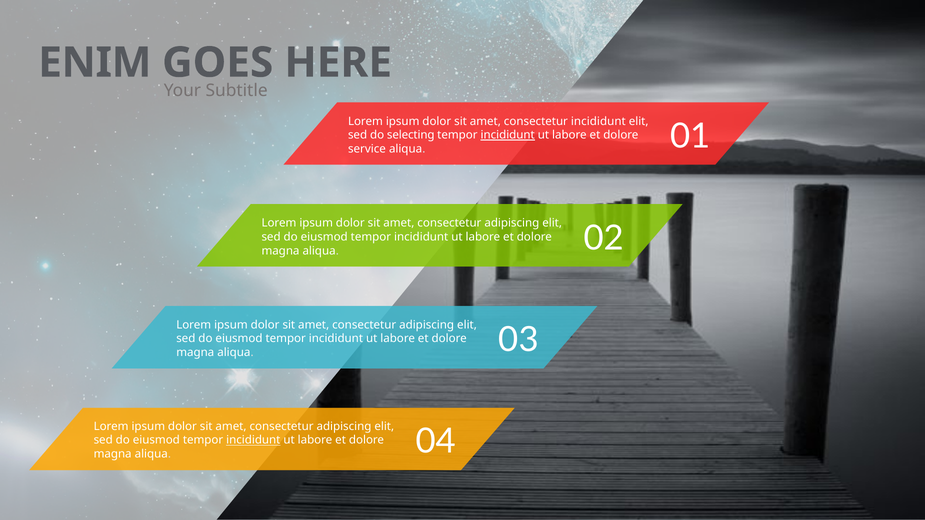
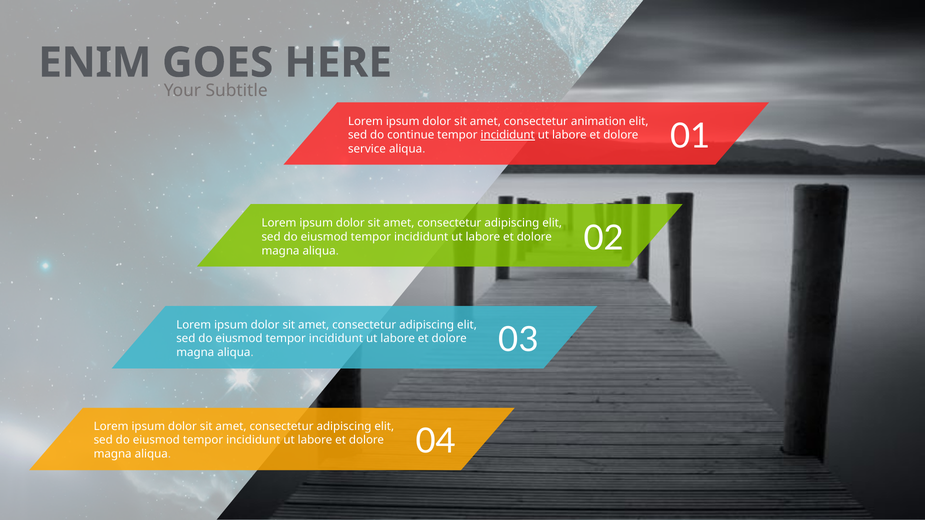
consectetur incididunt: incididunt -> animation (598, 121)
selecting: selecting -> continue (411, 135)
incididunt underline: present -> none (253, 440)
